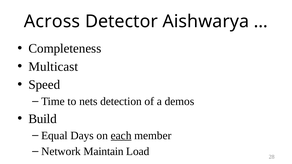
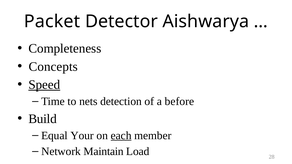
Across: Across -> Packet (52, 22)
Multicast: Multicast -> Concepts (53, 67)
Speed underline: none -> present (44, 85)
demos: demos -> before (179, 102)
Days: Days -> Your (82, 136)
